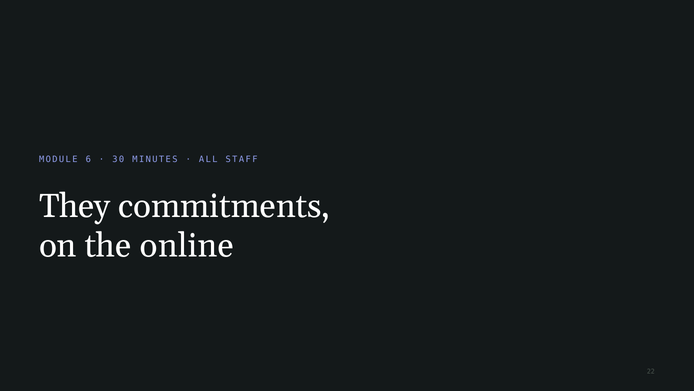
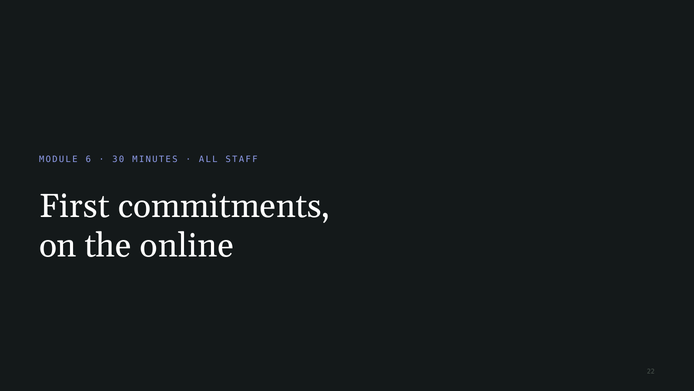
They: They -> First (74, 206)
